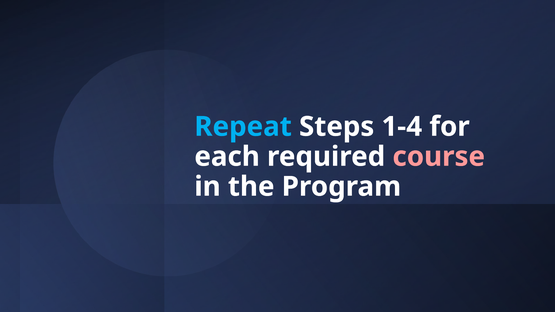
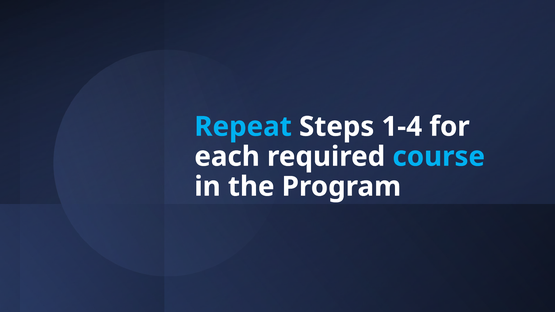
course colour: pink -> light blue (439, 157)
